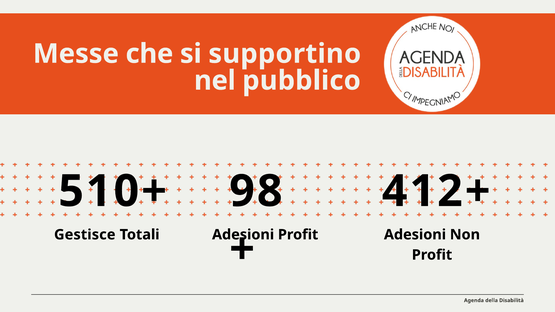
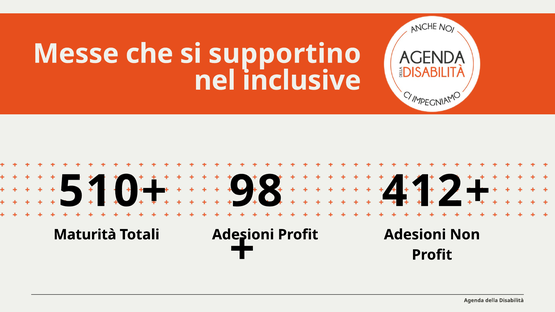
pubblico: pubblico -> inclusive (302, 81)
Gestisce: Gestisce -> Maturità (85, 235)
